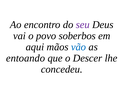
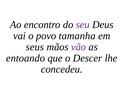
soberbos: soberbos -> tamanha (77, 36)
aqui: aqui -> seus (35, 47)
vão colour: blue -> purple (79, 47)
